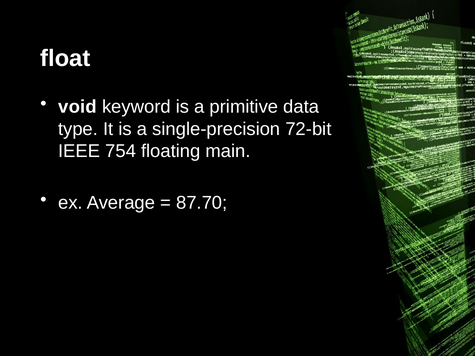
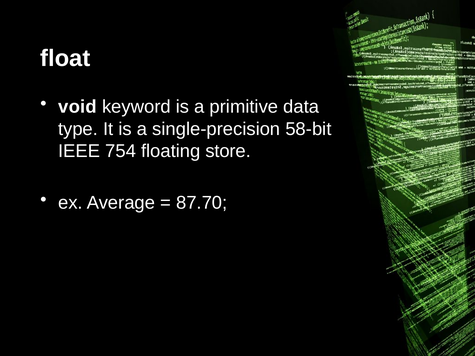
72-bit: 72-bit -> 58-bit (308, 129)
main: main -> store (228, 151)
